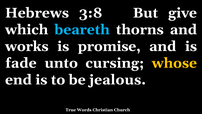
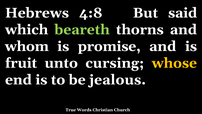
3:8: 3:8 -> 4:8 (91, 13)
give: give -> said (183, 13)
beareth colour: light blue -> light green (82, 30)
works: works -> whom (27, 46)
fade: fade -> fruit (21, 63)
